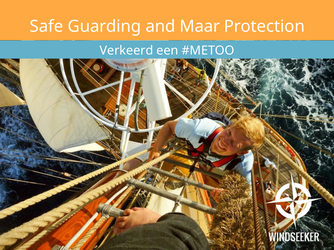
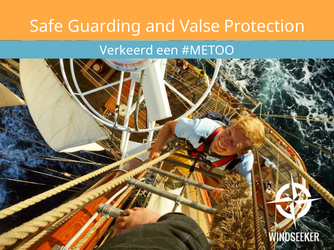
Maar: Maar -> Valse (200, 26)
